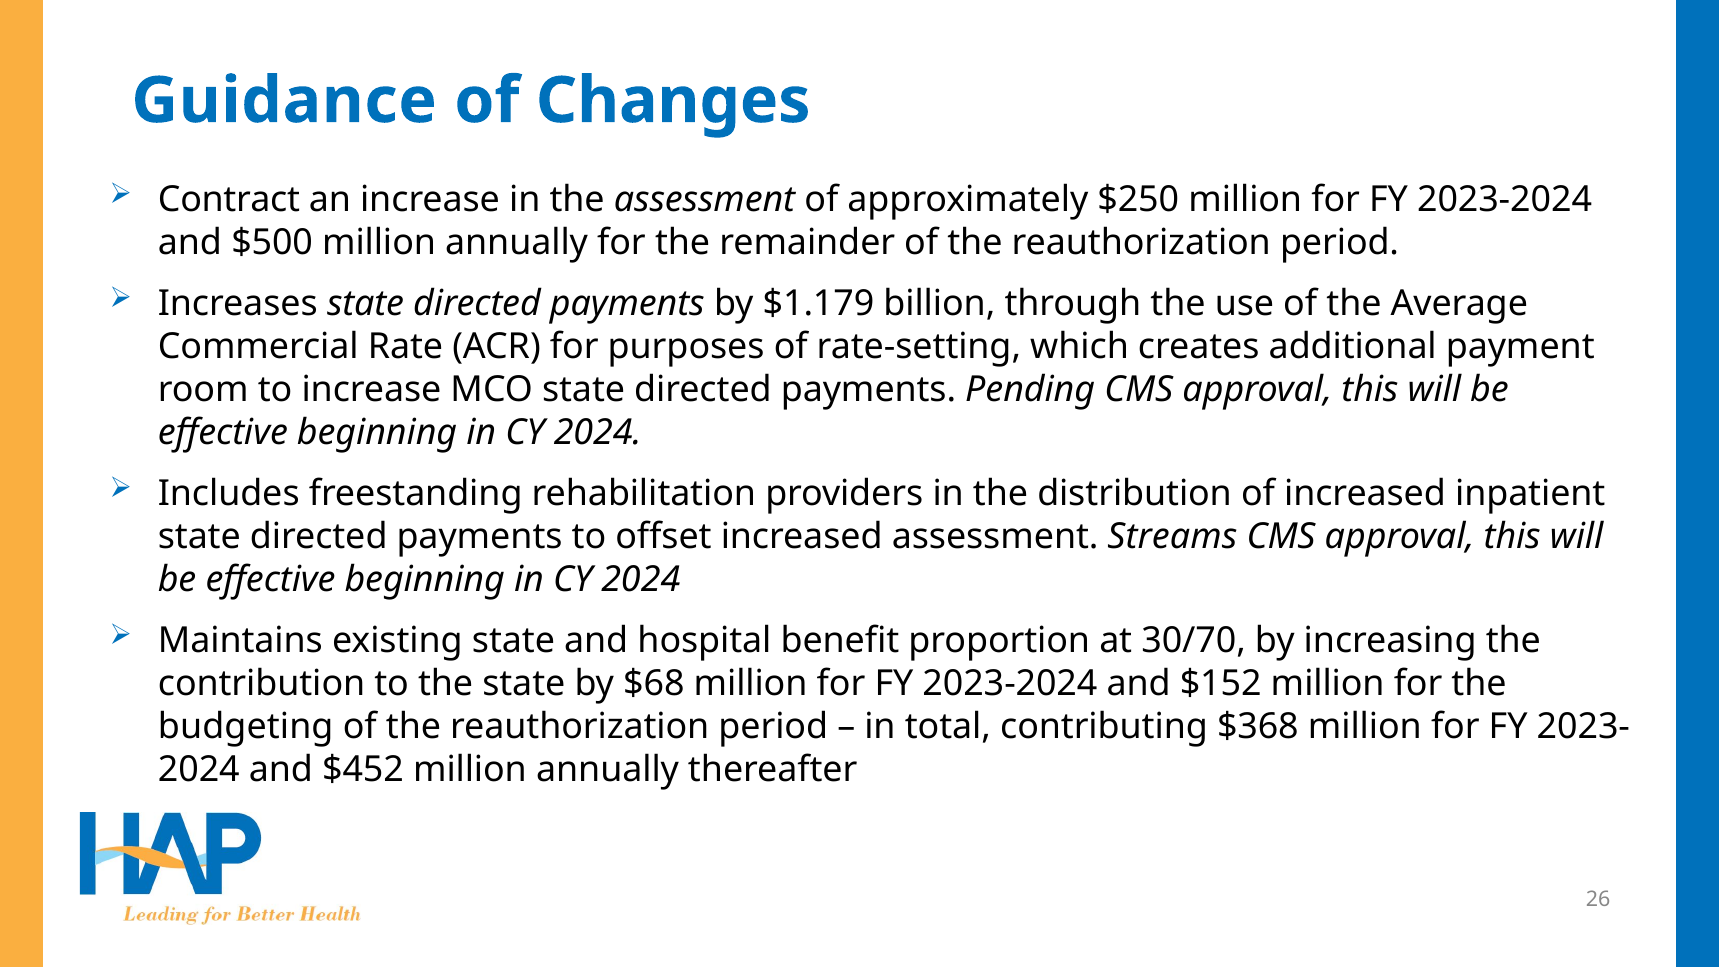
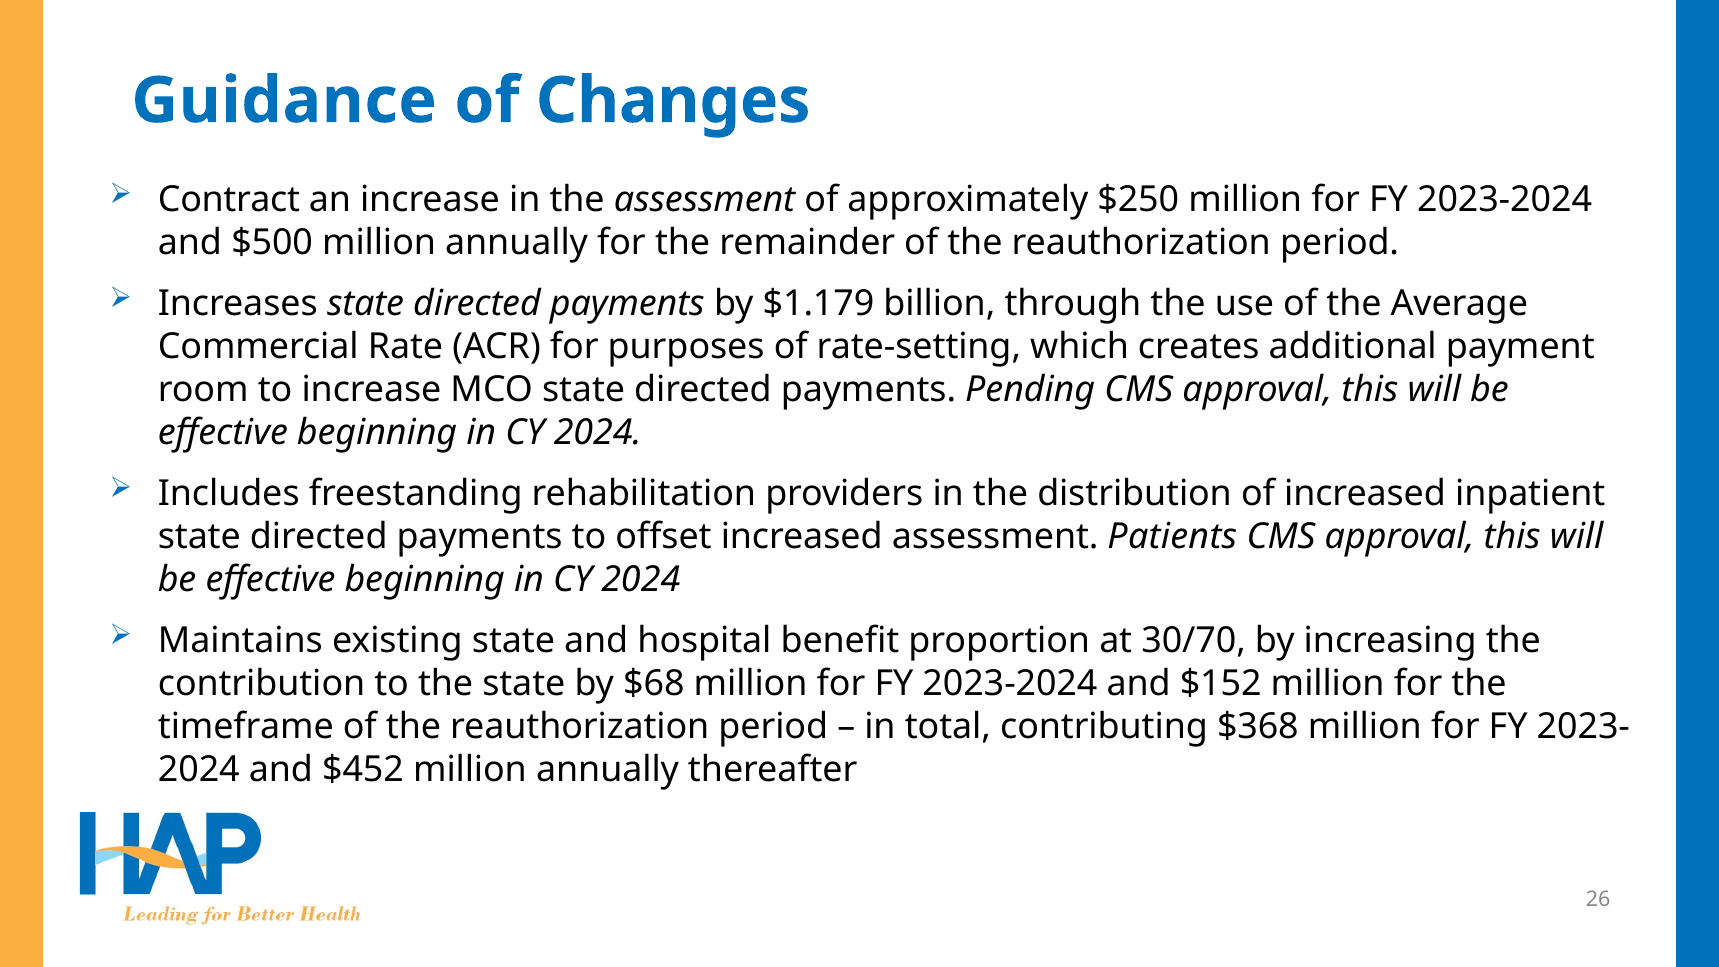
Streams: Streams -> Patients (1172, 536)
budgeting: budgeting -> timeframe (246, 726)
